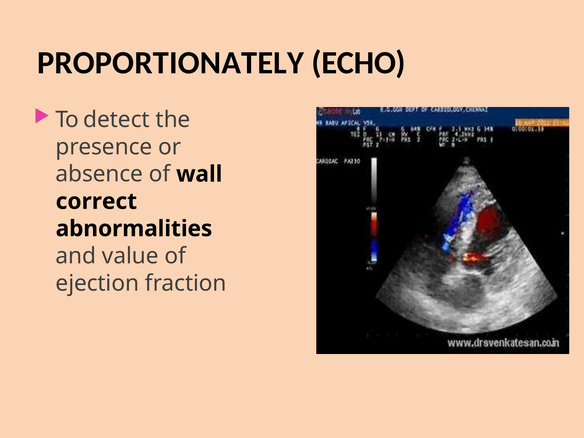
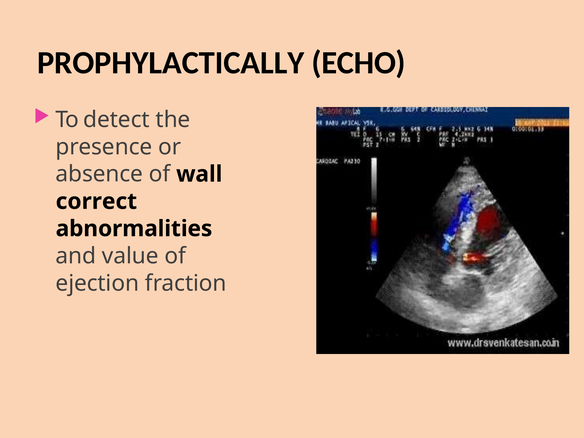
PROPORTIONATELY: PROPORTIONATELY -> PROPHYLACTICALLY (171, 63)
